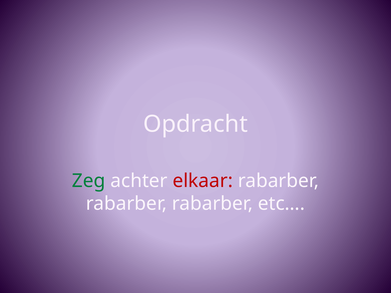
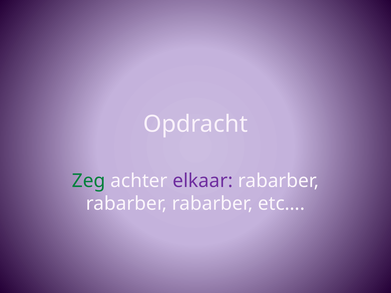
elkaar colour: red -> purple (203, 181)
